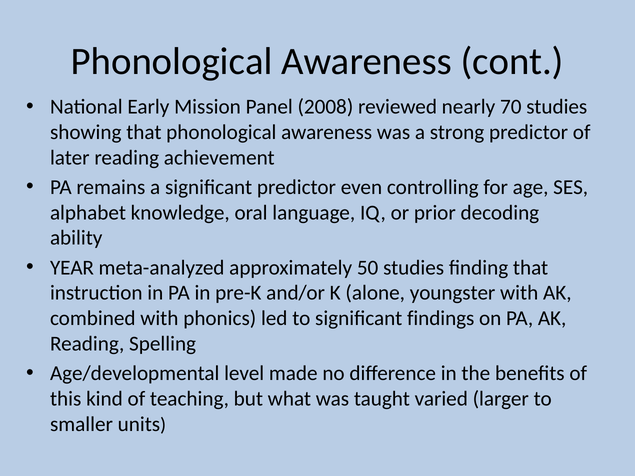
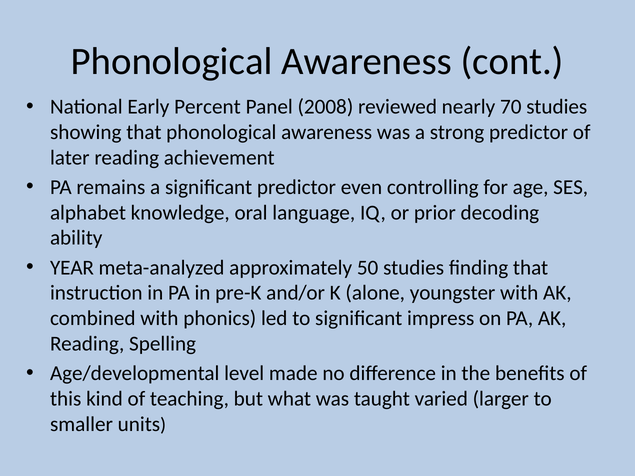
Mission: Mission -> Percent (207, 107)
findings: findings -> impress (441, 318)
